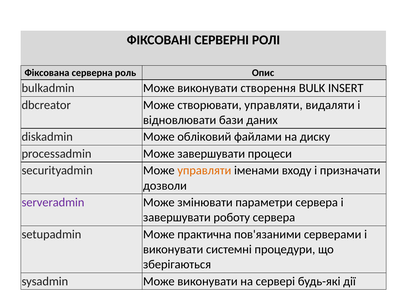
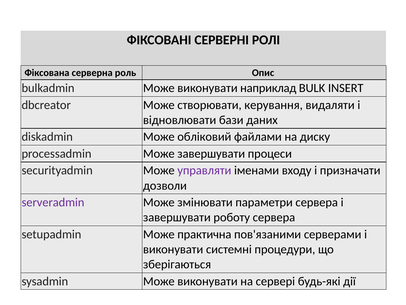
створення: створення -> наприклад (268, 88)
створювати управляти: управляти -> керування (274, 105)
управляти colour: orange -> purple (204, 170)
